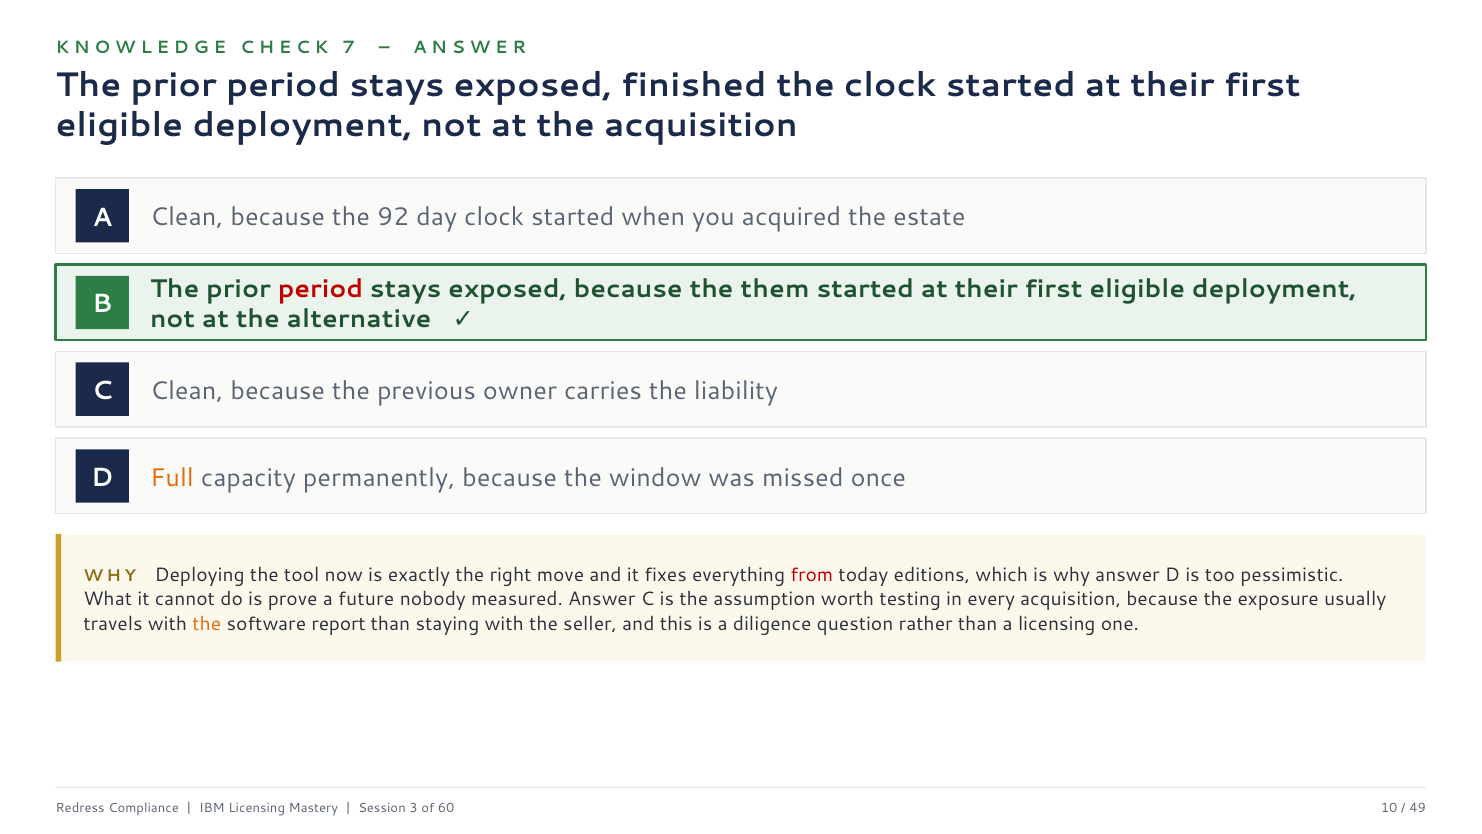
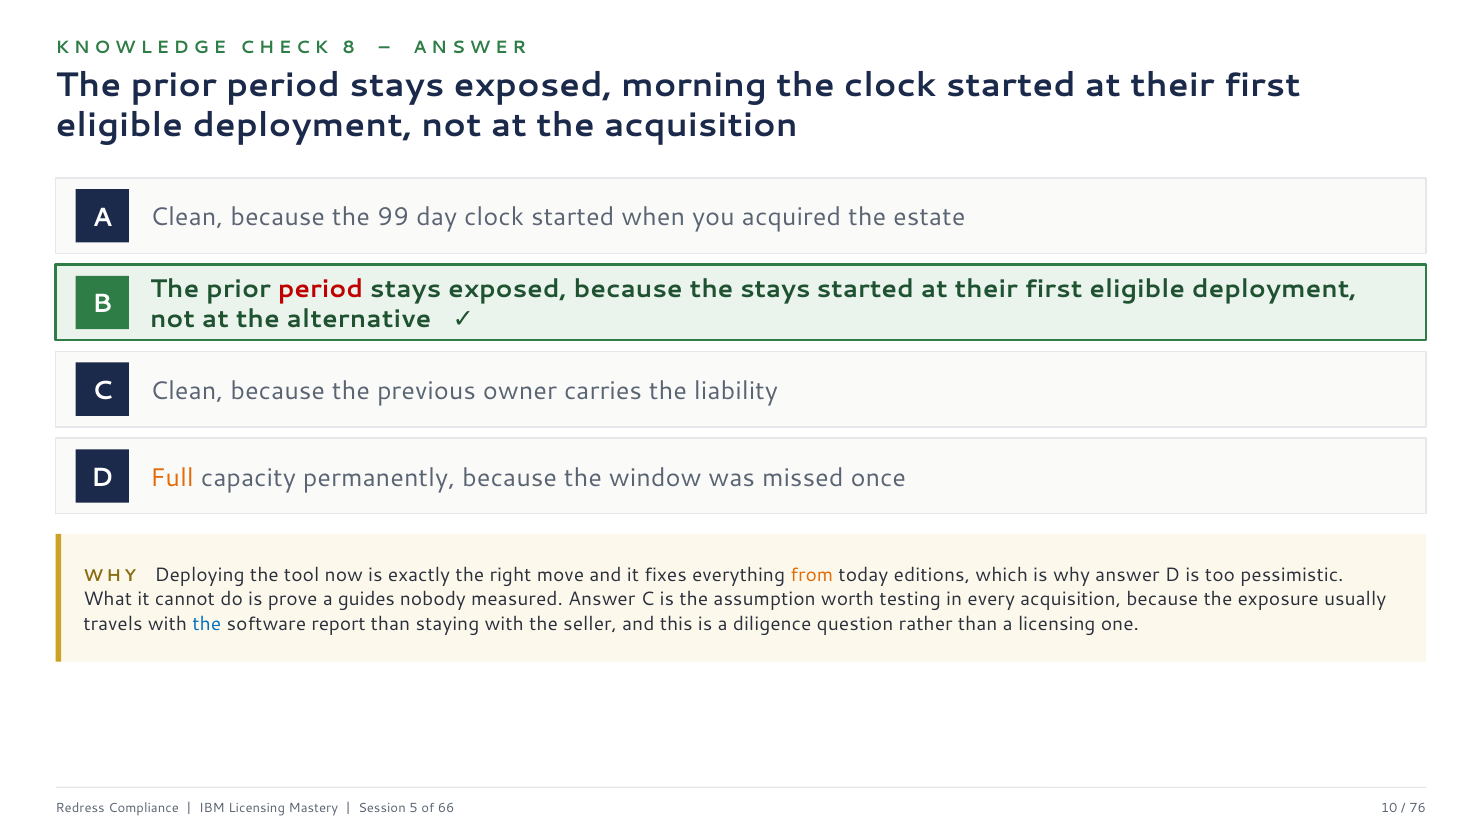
7: 7 -> 8 (349, 48)
finished: finished -> morning (694, 85)
92: 92 -> 99 (393, 217)
the them: them -> stays (775, 289)
from colour: red -> orange (812, 575)
future: future -> guides (366, 599)
the colour: orange -> blue (207, 624)
3: 3 -> 5 (414, 808)
60: 60 -> 66 (446, 808)
49: 49 -> 76 (1418, 808)
